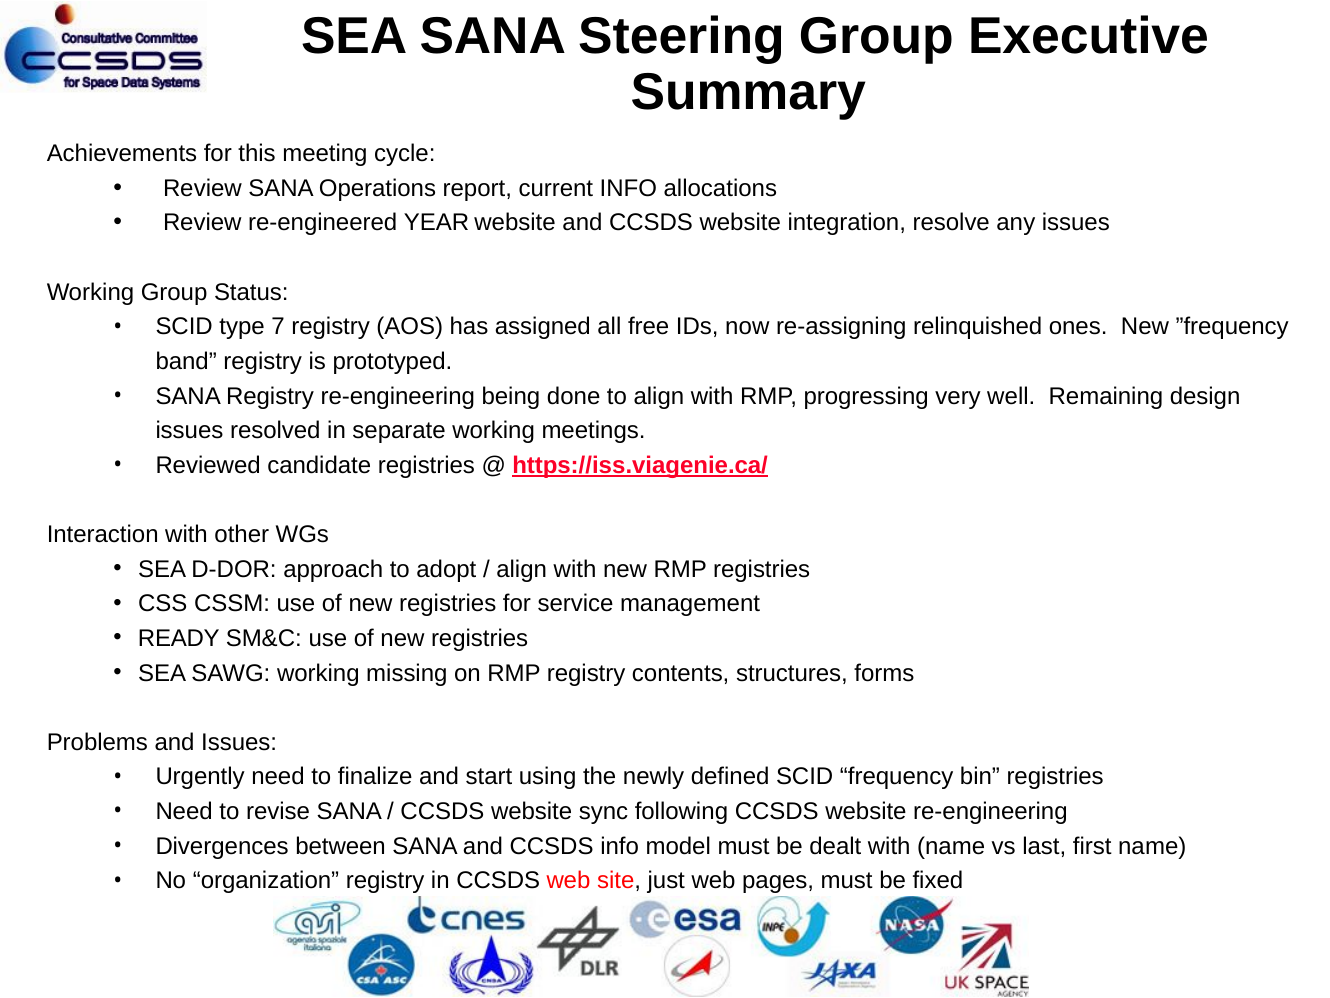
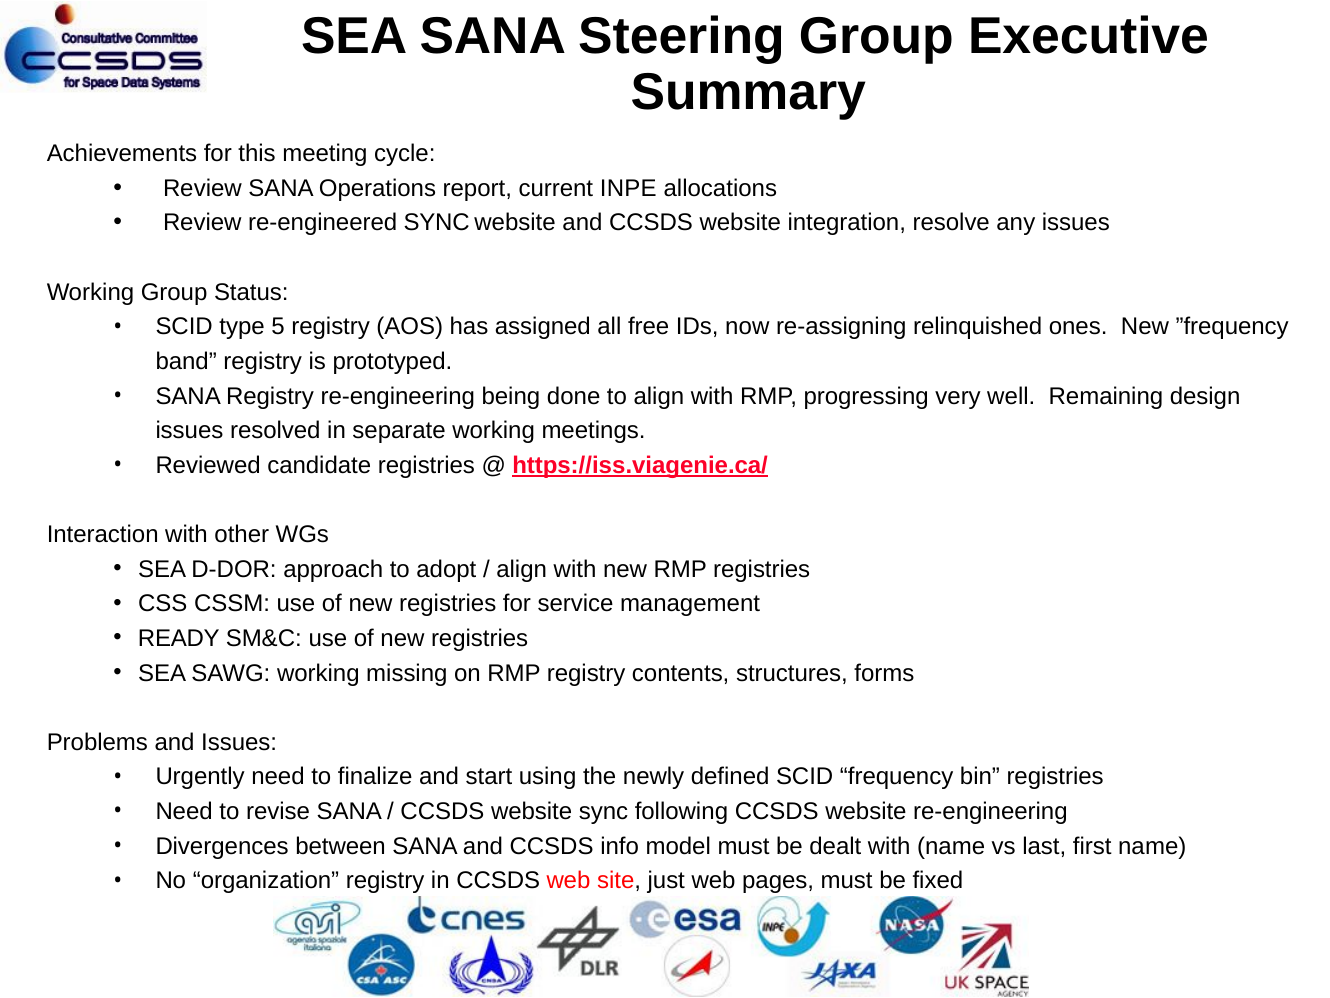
current INFO: INFO -> INPE (628, 188)
re-engineered YEAR: YEAR -> SYNC (437, 223)
7: 7 -> 5 (278, 327)
